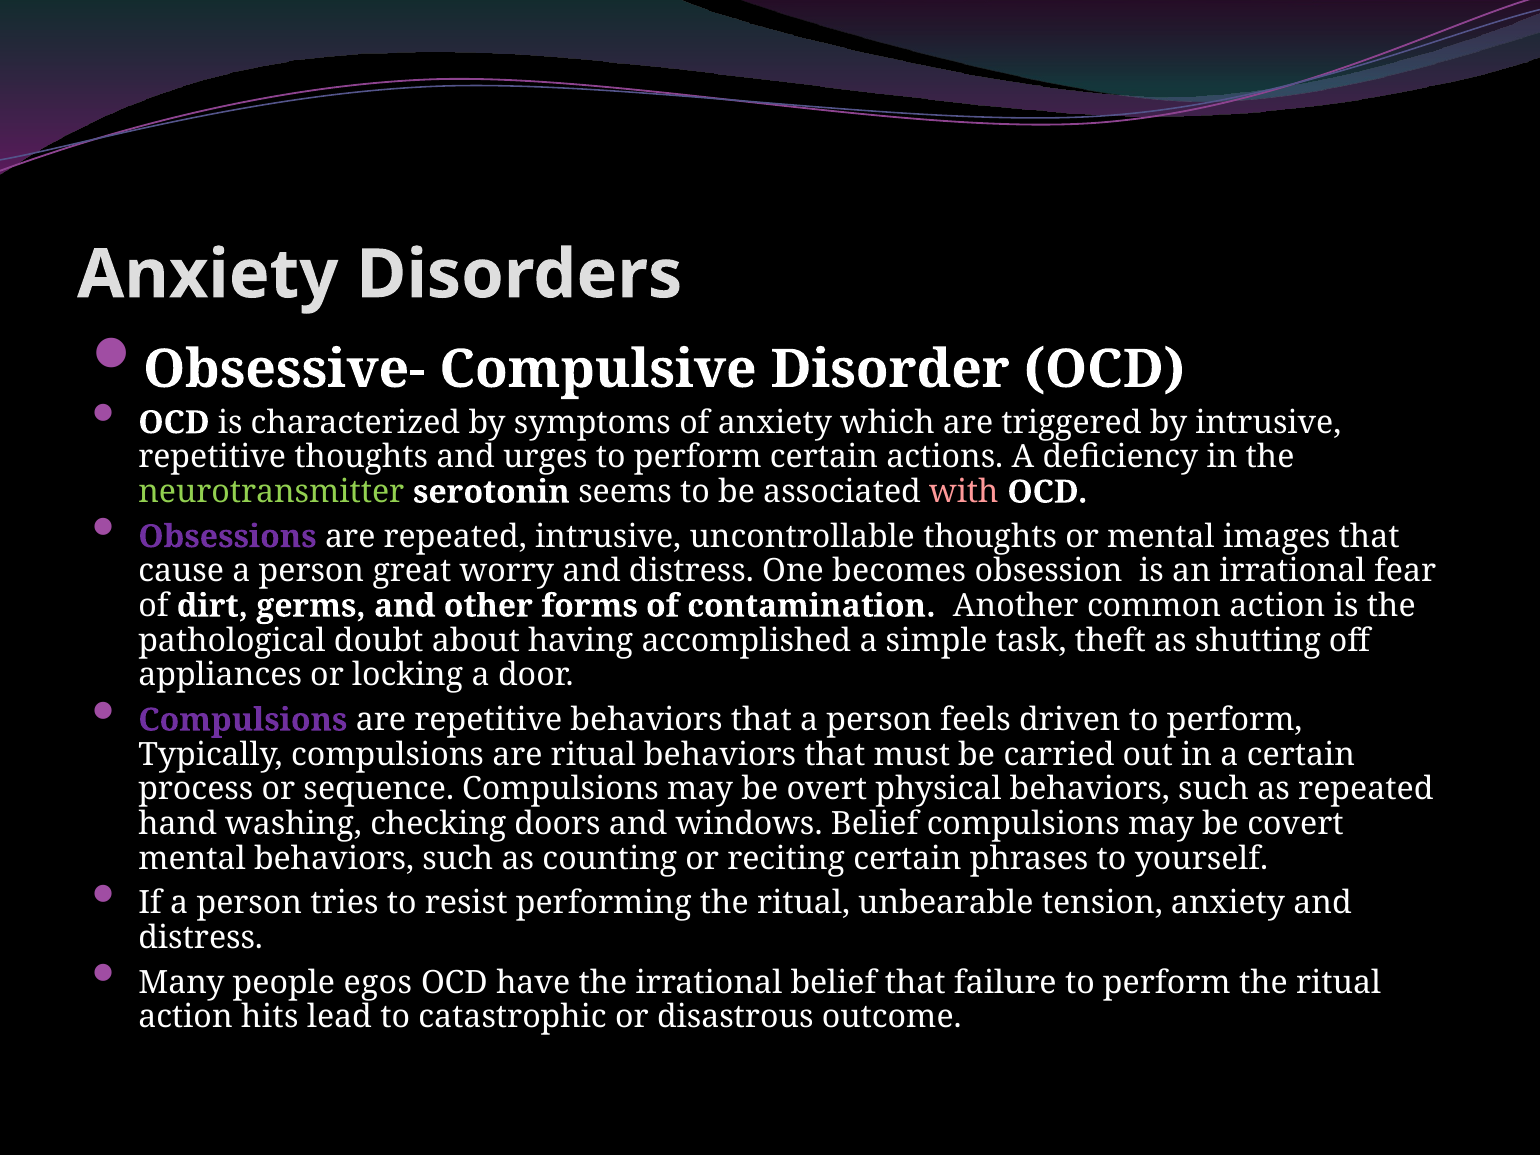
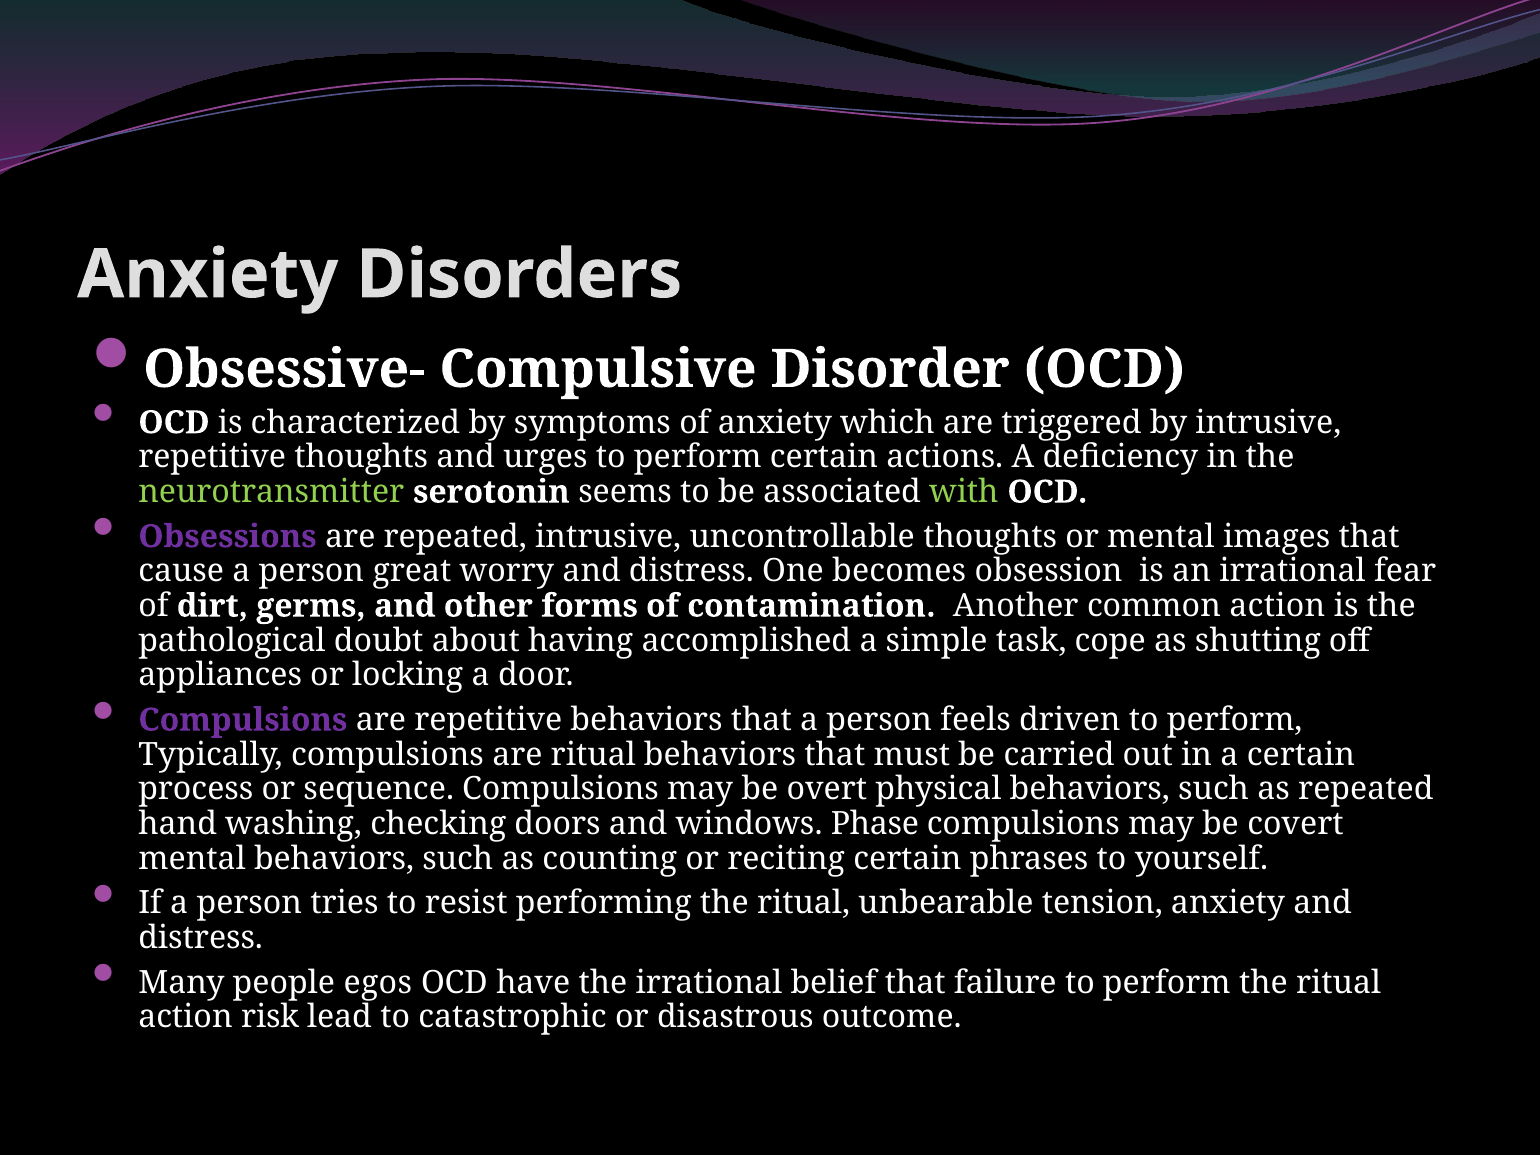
with colour: pink -> light green (964, 492)
theft: theft -> cope (1110, 641)
windows Belief: Belief -> Phase (875, 824)
hits: hits -> risk (270, 1017)
